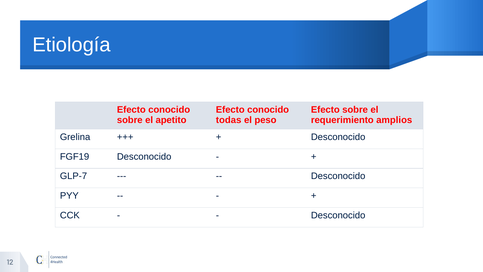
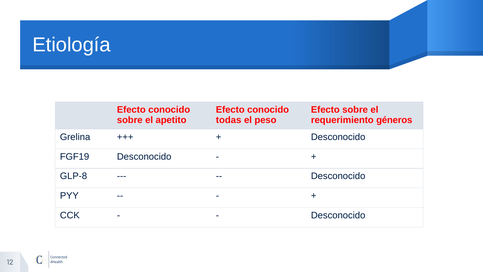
amplios: amplios -> géneros (394, 120)
GLP-7: GLP-7 -> GLP-8 (74, 176)
